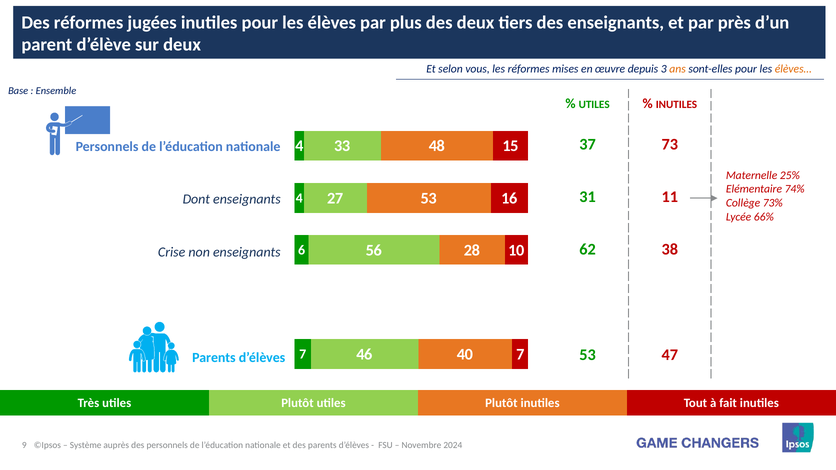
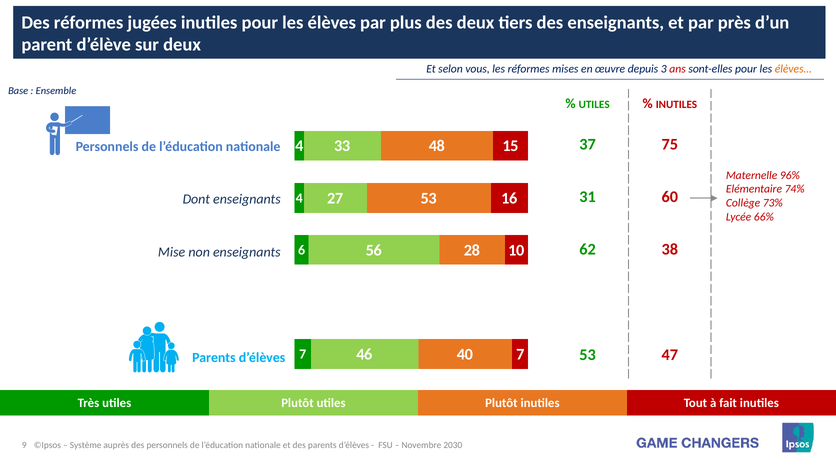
ans colour: orange -> red (678, 69)
73: 73 -> 75 (670, 144)
25%: 25% -> 96% (790, 175)
11: 11 -> 60 (670, 197)
Crise: Crise -> Mise (172, 252)
2024: 2024 -> 2030 (453, 446)
